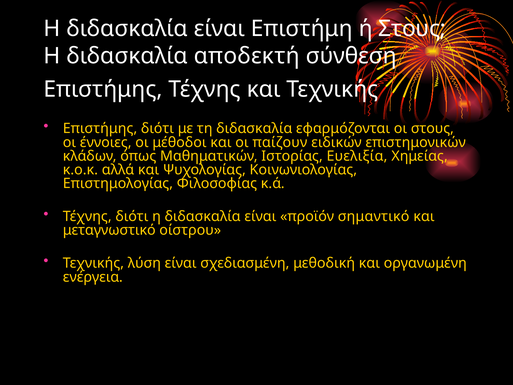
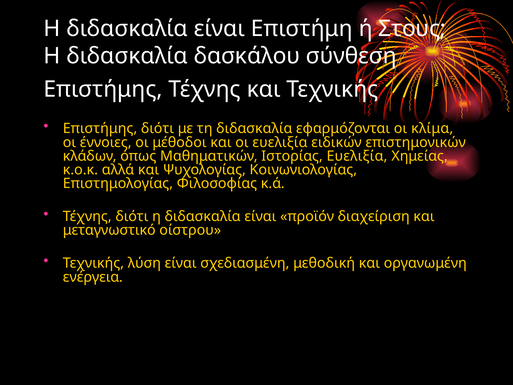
αποδεκτή: αποδεκτή -> δασκάλου (247, 56)
οι στους: στους -> κλίμα (432, 129)
οι παίζουν: παίζουν -> ευελιξία (280, 142)
σημαντικό: σημαντικό -> διαχείριση (374, 216)
